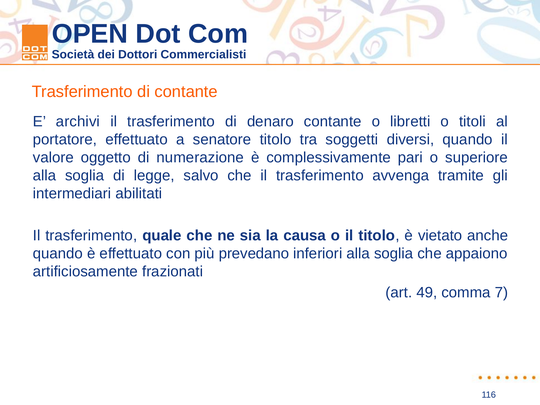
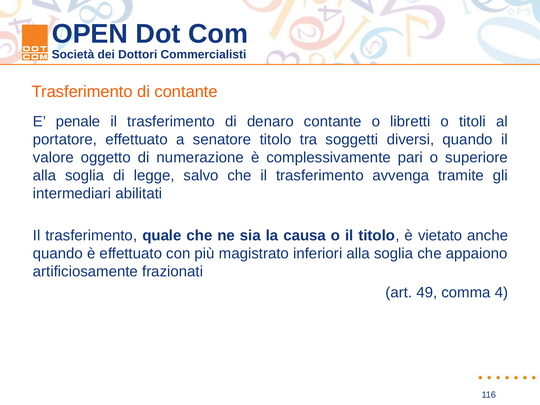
archivi: archivi -> penale (78, 122)
prevedano: prevedano -> magistrato (254, 254)
7: 7 -> 4 (501, 293)
